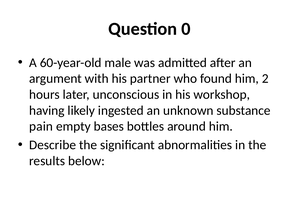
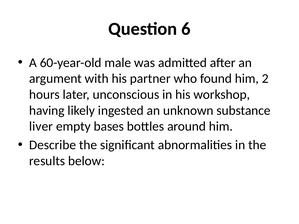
0: 0 -> 6 (186, 29)
pain: pain -> liver (41, 127)
